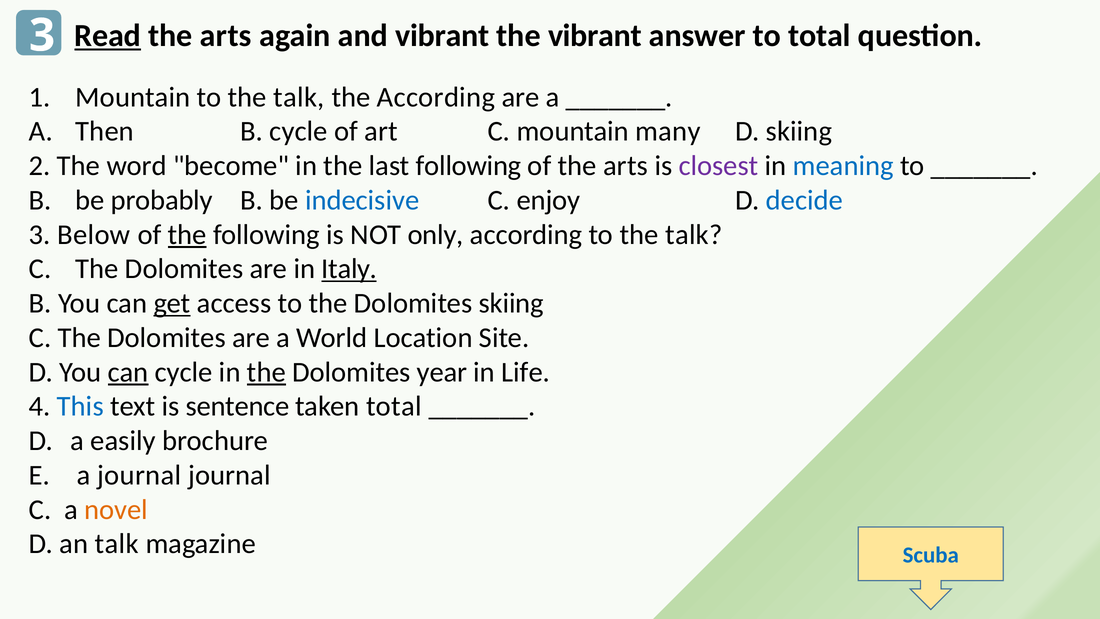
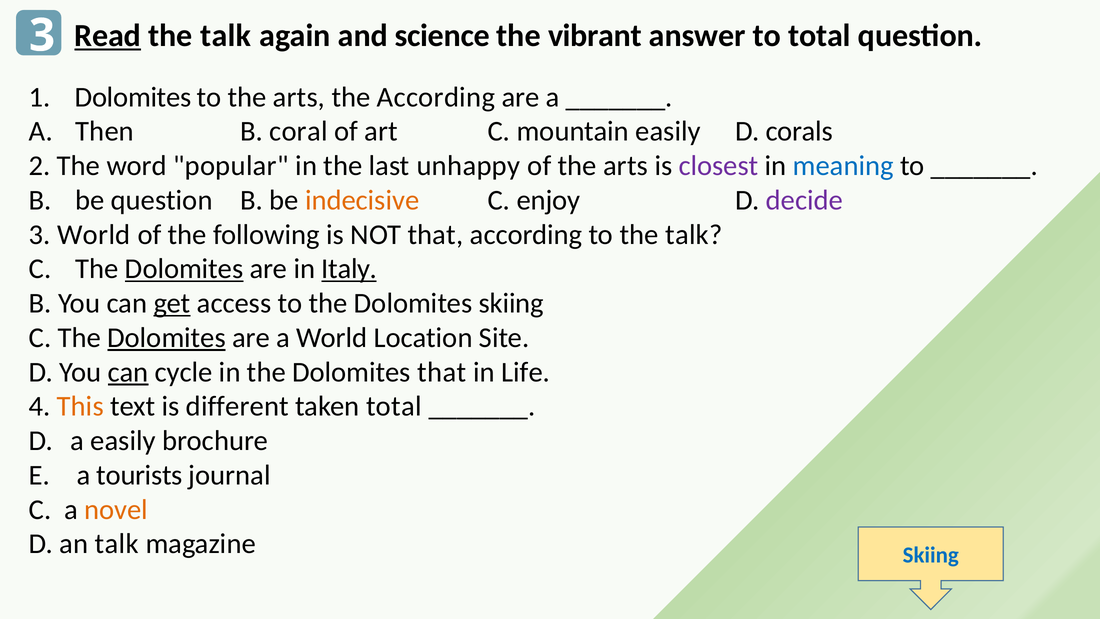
arts: arts -> talk (226, 36)
and vibrant: vibrant -> science (442, 36)
Mountain: Mountain -> Dolomites (133, 97)
talk: talk -> arts (299, 97)
B cycle: cycle -> coral (299, 131)
mountain many: many -> easily (668, 131)
D skiing: skiing -> corals (799, 131)
become: become -> popular (231, 166)
last following: following -> unhappy (468, 166)
be probably: probably -> question (162, 200)
indecisive colour: blue -> orange (362, 200)
decide colour: blue -> purple (804, 200)
3 Below: Below -> World (94, 234)
the underline: present -> none (187, 234)
NOT only: only -> that (435, 234)
Dolomites underline: none -> present (184, 269)
Dolomites underline: none -> present (167, 338)
the underline: present -> none (266, 372)
Dolomites year: year -> that (442, 372)
This colour: blue -> orange (80, 406)
sentence: sentence -> different (237, 406)
a journal: journal -> tourists (140, 475)
Scuba: Scuba -> Skiing (931, 555)
